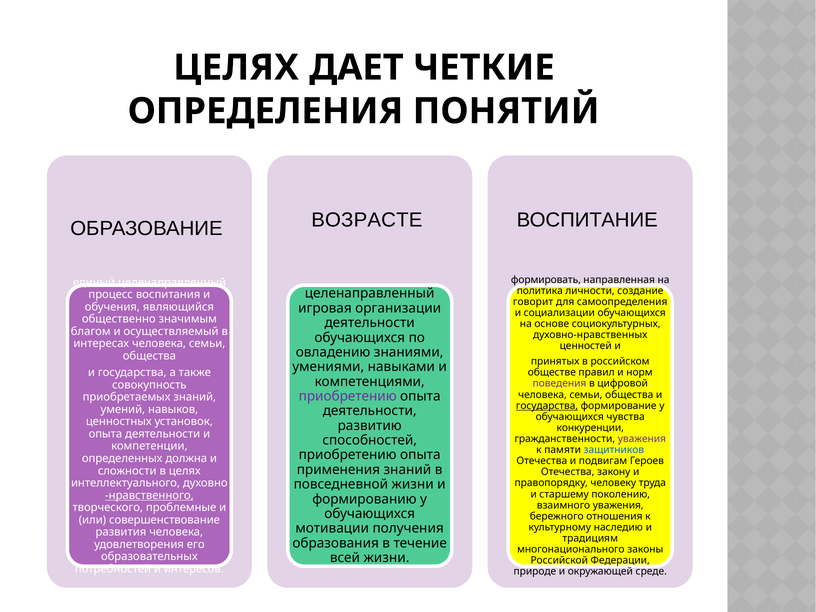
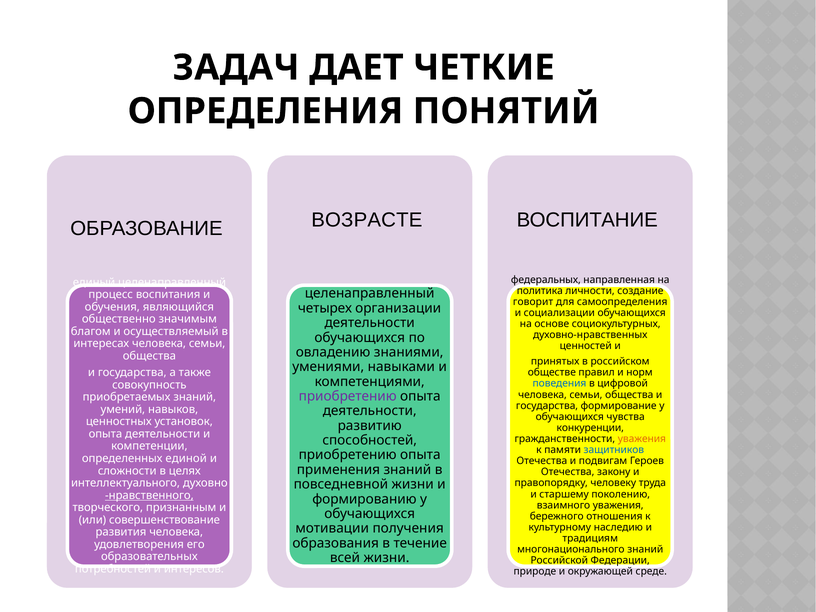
ЦЕЛЯХ: ЦЕЛЯХ -> ЗАДАЧ (236, 68)
формировать: формировать -> федеральных (546, 280)
игровая: игровая -> четырех (325, 308)
поведения colour: purple -> blue (559, 384)
государства underline: present -> none (547, 406)
уважения colour: purple -> orange (642, 439)
должна: должна -> единой (186, 458)
проблемные: проблемные -> признанным (181, 508)
многонационального законы: законы -> знаний (645, 549)
